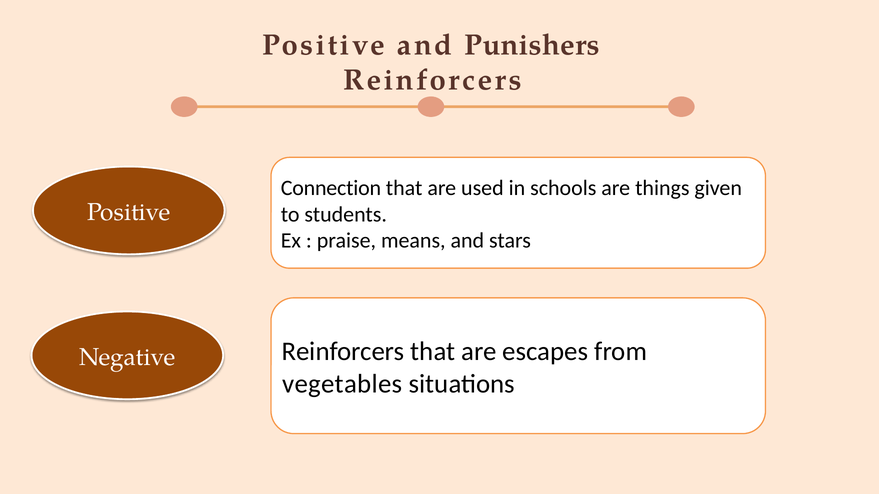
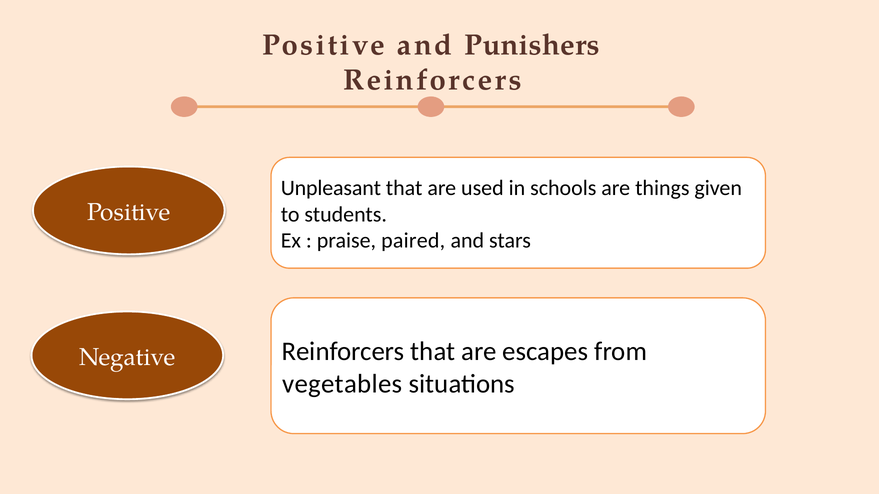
Connection: Connection -> Unpleasant (331, 188)
means: means -> paired (413, 241)
